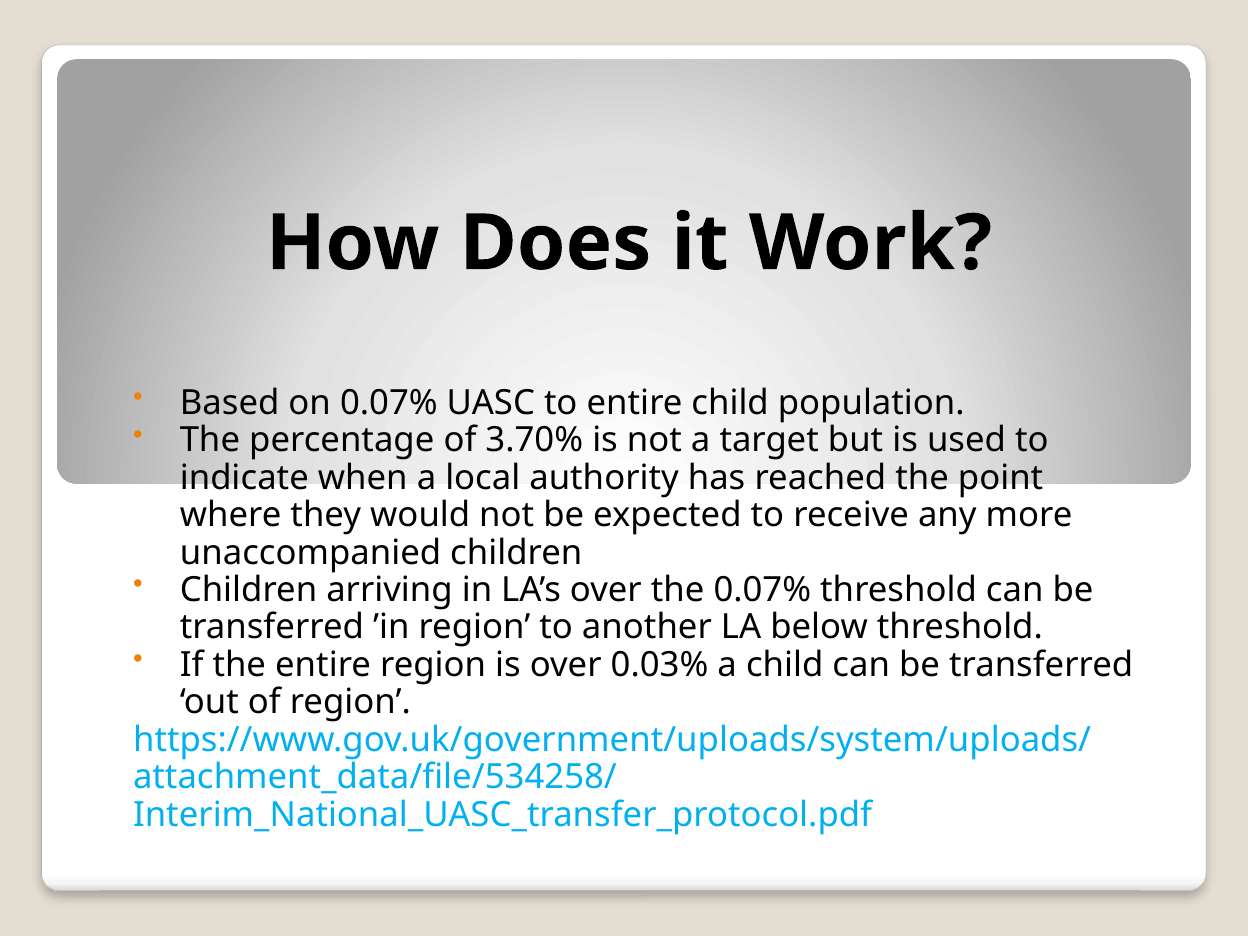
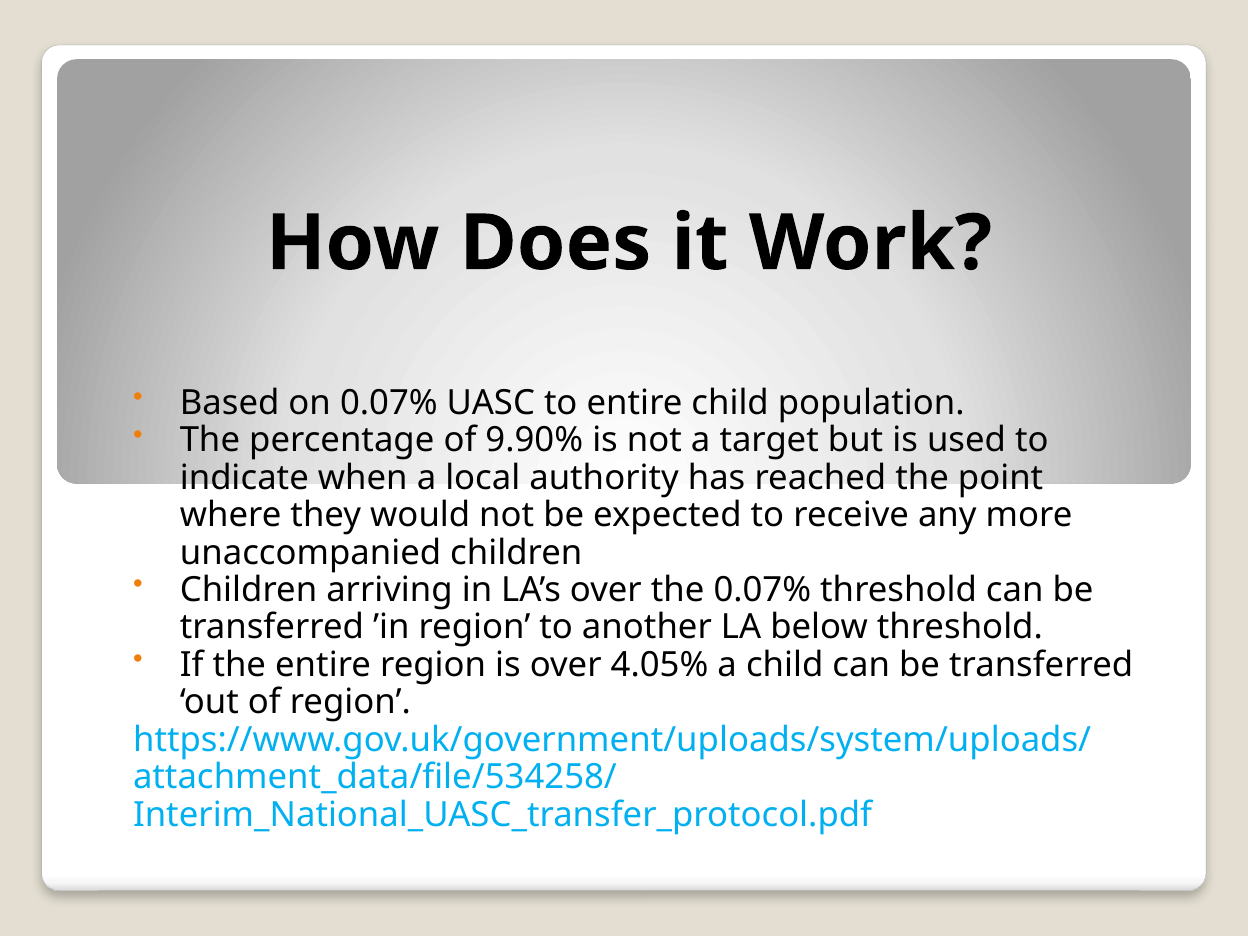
3.70%: 3.70% -> 9.90% (534, 440)
0.03%: 0.03% -> 4.05% (660, 665)
